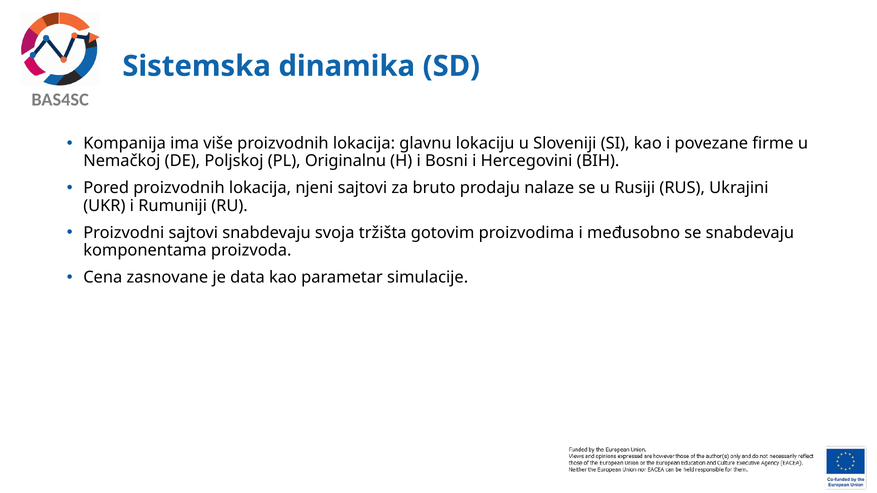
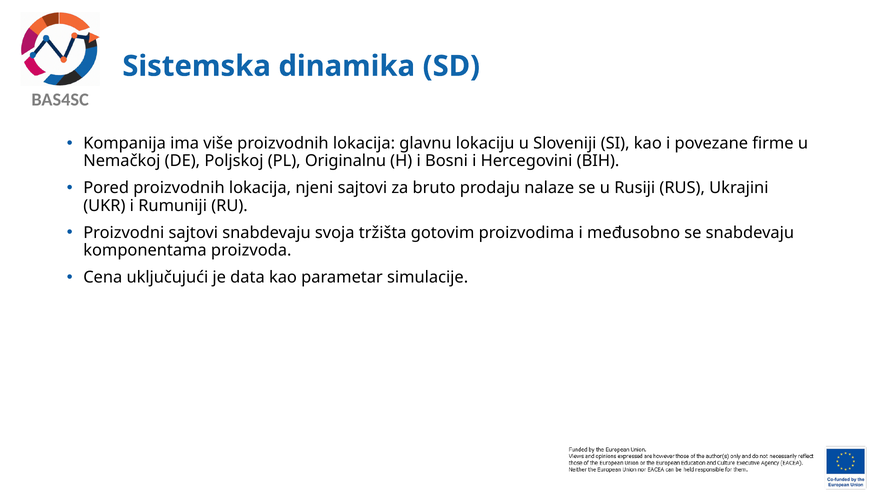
zasnovane: zasnovane -> uključujući (167, 277)
